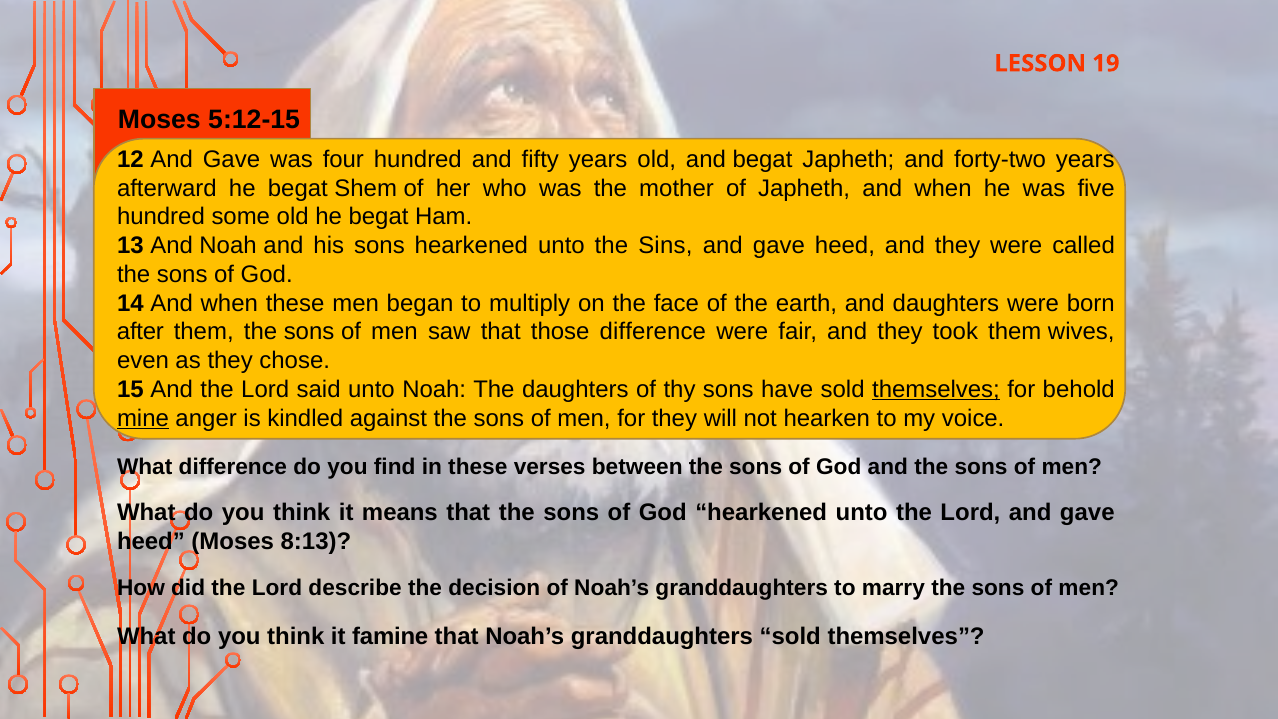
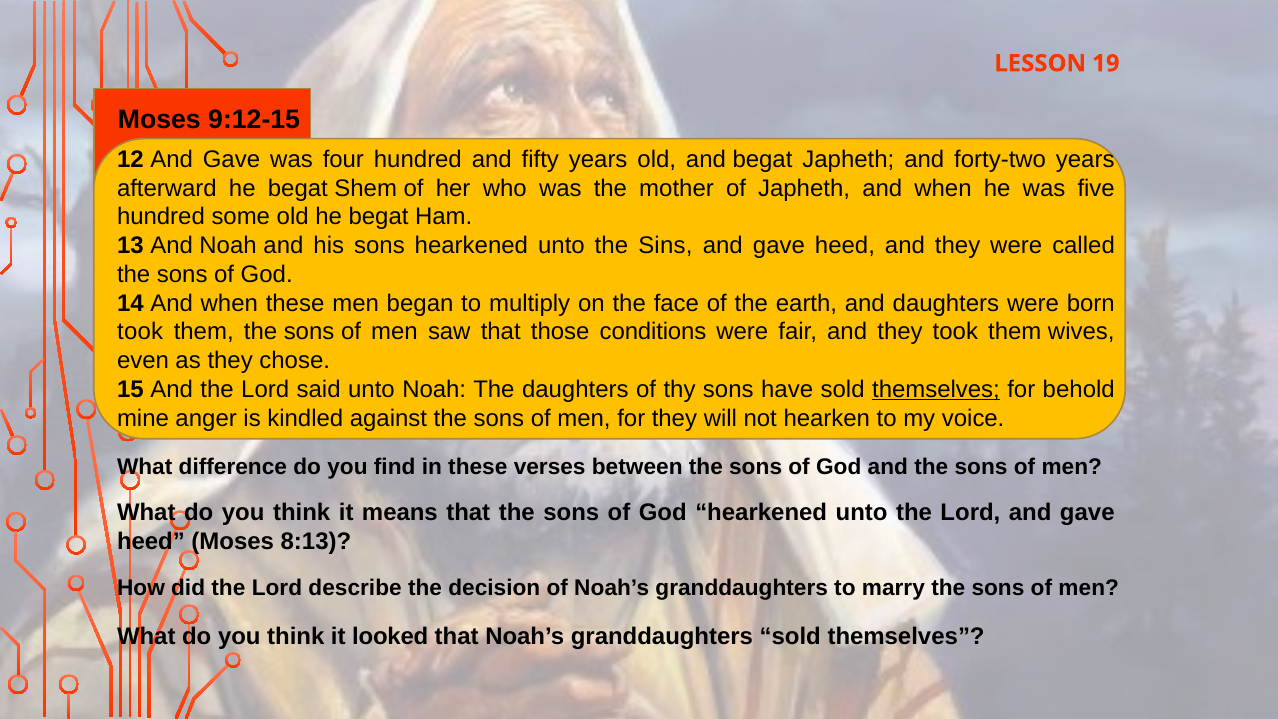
5:12-15: 5:12-15 -> 9:12-15 (254, 119)
after: after -> took (140, 332)
those difference: difference -> conditions (653, 332)
mine underline: present -> none (143, 418)
famine: famine -> looked (390, 636)
